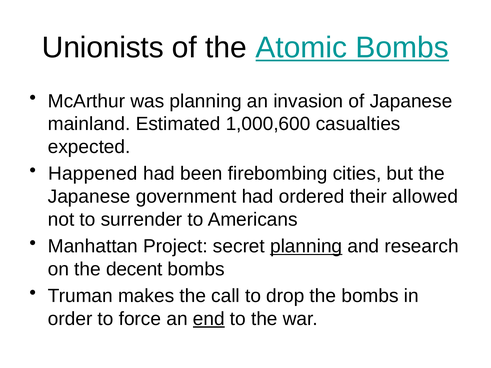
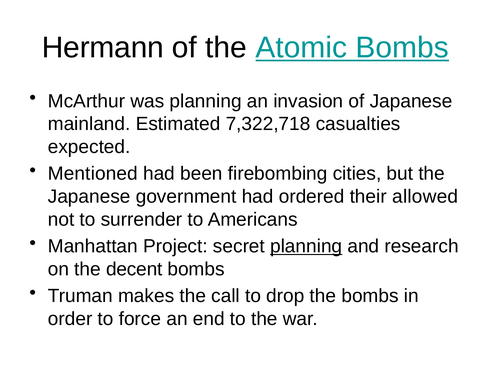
Unionists: Unionists -> Hermann (103, 48)
1,000,600: 1,000,600 -> 7,322,718 (268, 124)
Happened: Happened -> Mentioned (93, 174)
end underline: present -> none (209, 319)
